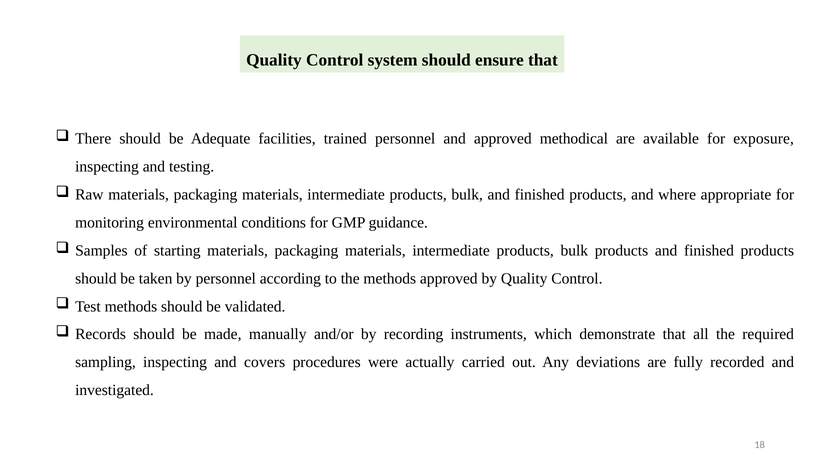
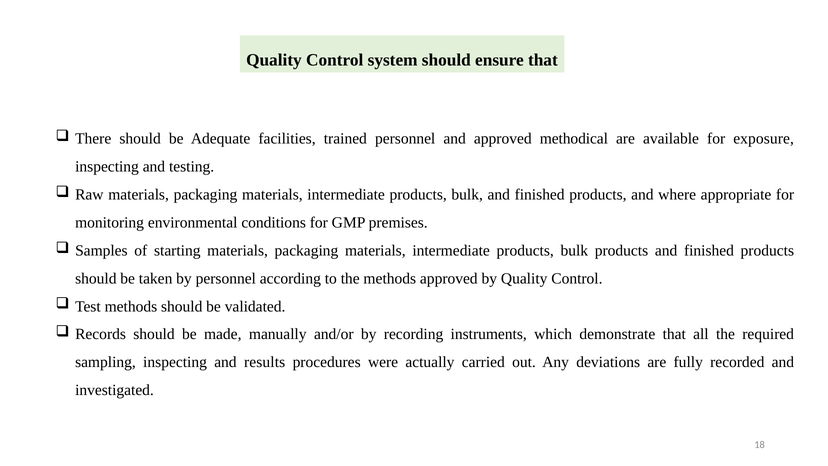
guidance: guidance -> premises (398, 222)
covers: covers -> results (265, 362)
